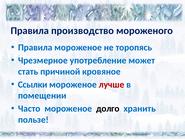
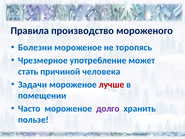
Правила: Правила -> Болезни (35, 47)
кровяное: кровяное -> человека (101, 71)
Ссылки: Ссылки -> Задачи (33, 84)
долго colour: black -> purple (108, 108)
